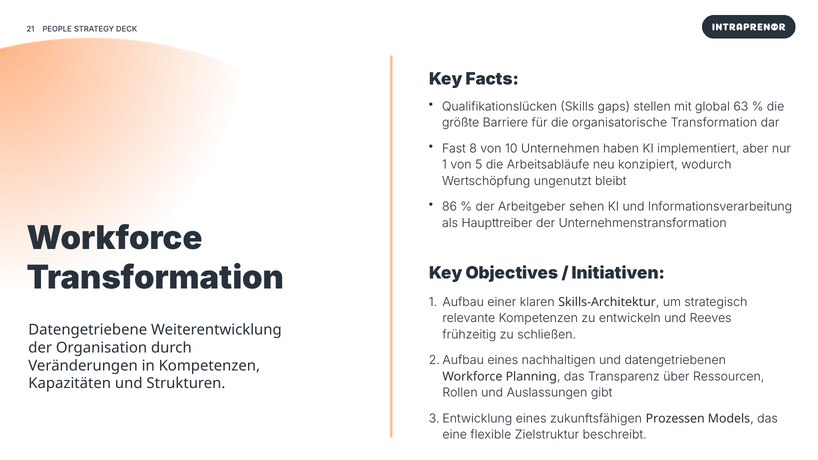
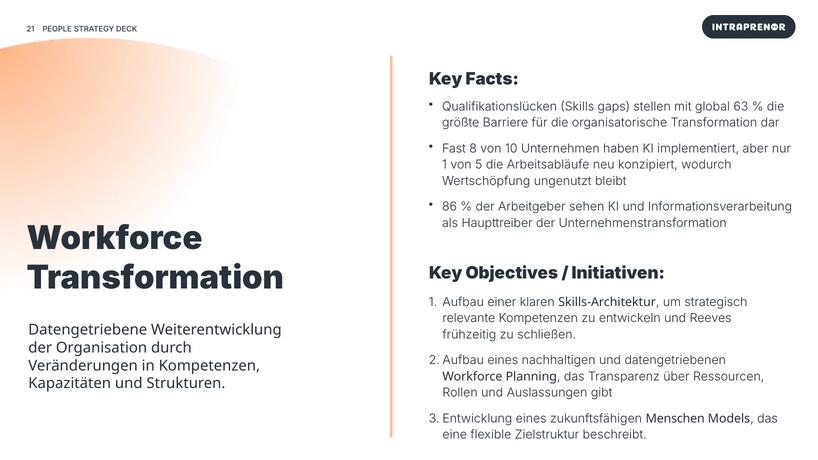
Prozessen: Prozessen -> Menschen (675, 419)
